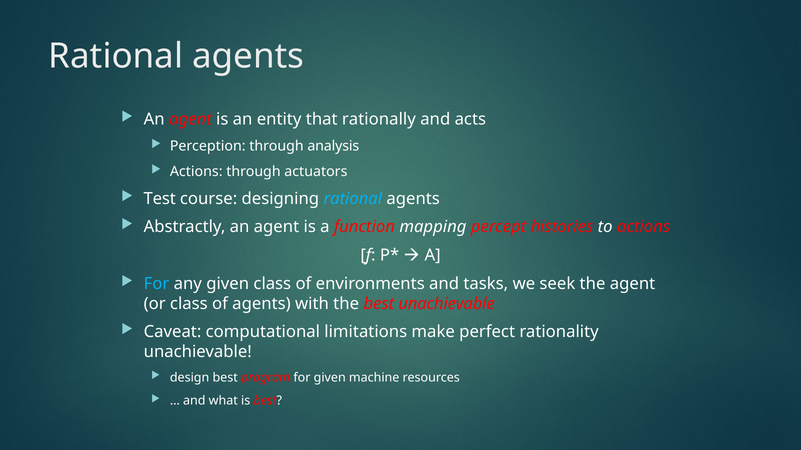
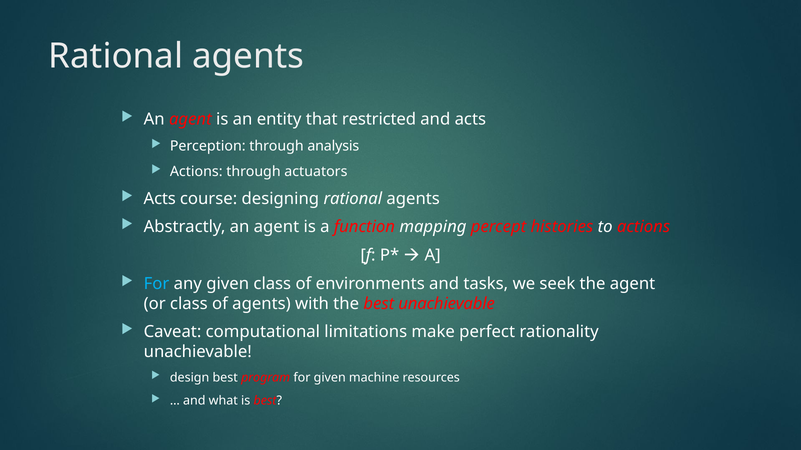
rationally: rationally -> restricted (379, 120)
Test: Test -> Acts (160, 199)
rational colour: light blue -> white (353, 199)
